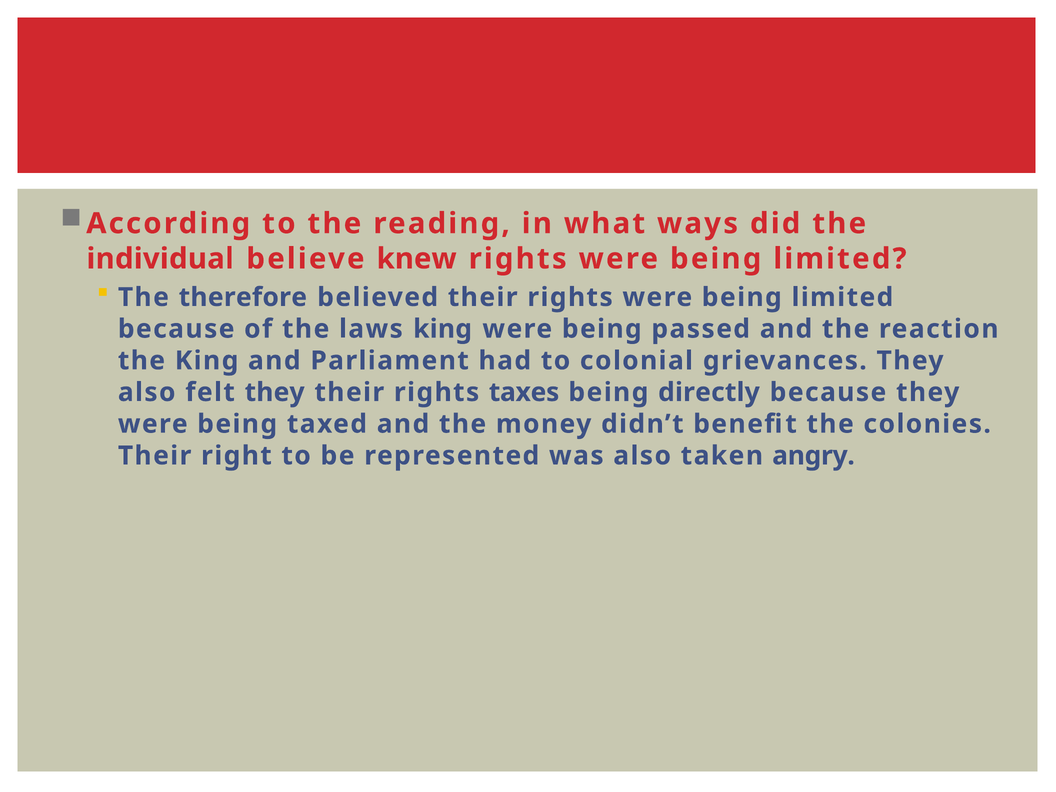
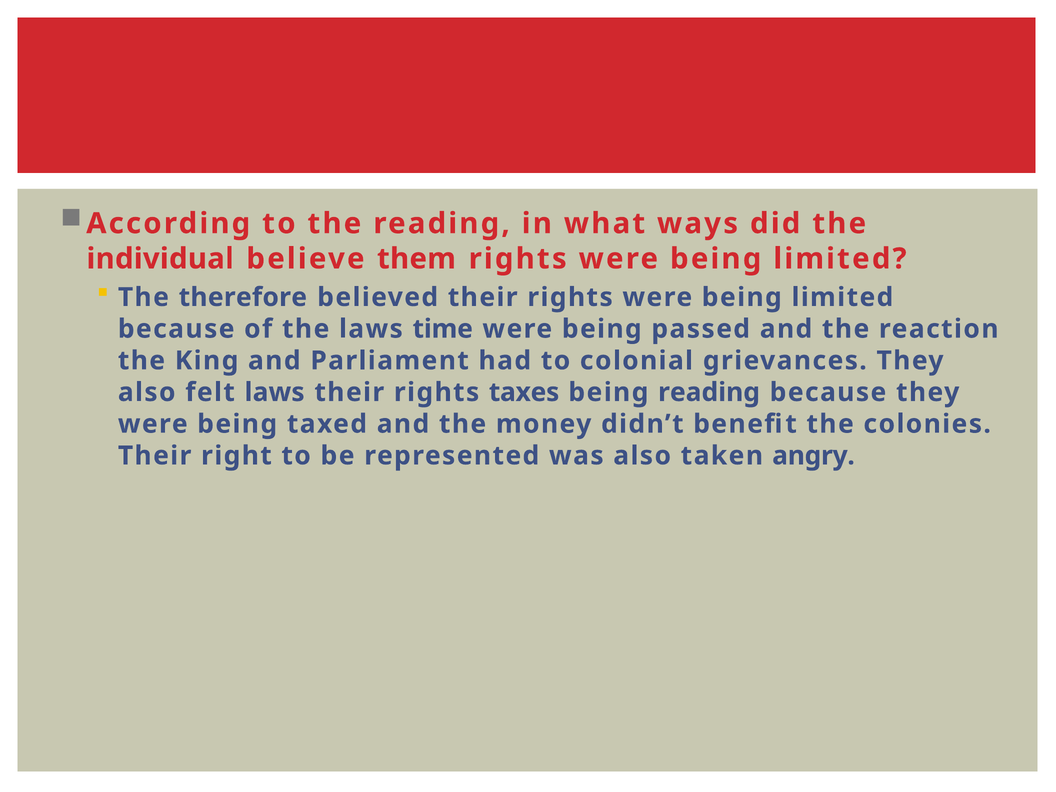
knew: knew -> them (416, 259)
laws king: king -> time (443, 329)
felt they: they -> laws (275, 392)
being directly: directly -> reading (709, 392)
